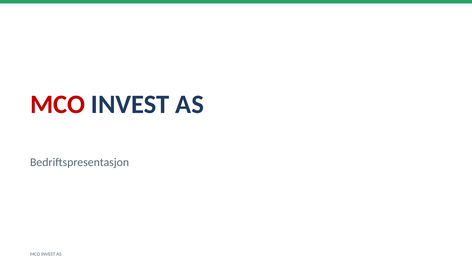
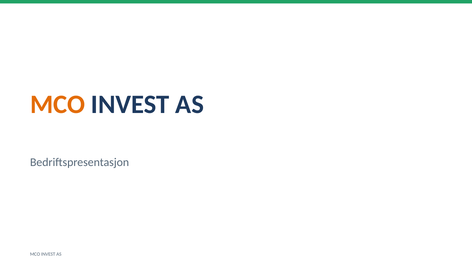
MCO colour: red -> orange (58, 105)
